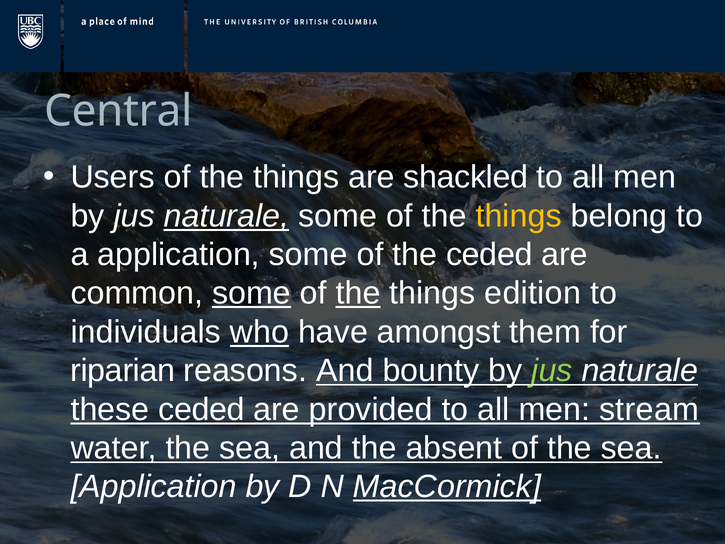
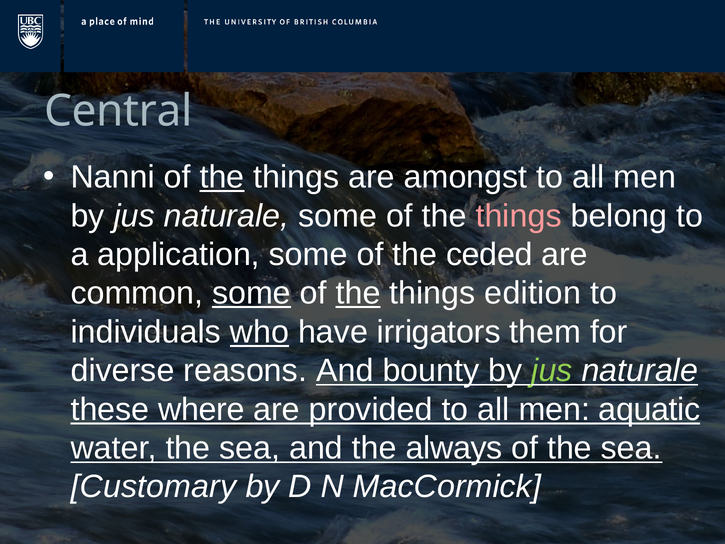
Users: Users -> Nanni (113, 177)
the underline: none -> present (222, 177)
shackled: shackled -> amongst (466, 177)
naturale underline: present -> none (226, 216)
things colour: yellow -> pink (519, 216)
amongst: amongst -> irrigators (439, 332)
riparian: riparian -> diverse (123, 371)
these ceded: ceded -> where (202, 409)
stream: stream -> aquatic (649, 409)
absent: absent -> always (454, 448)
Application: Application -> Customary (154, 487)
MacCormick underline: present -> none (447, 487)
